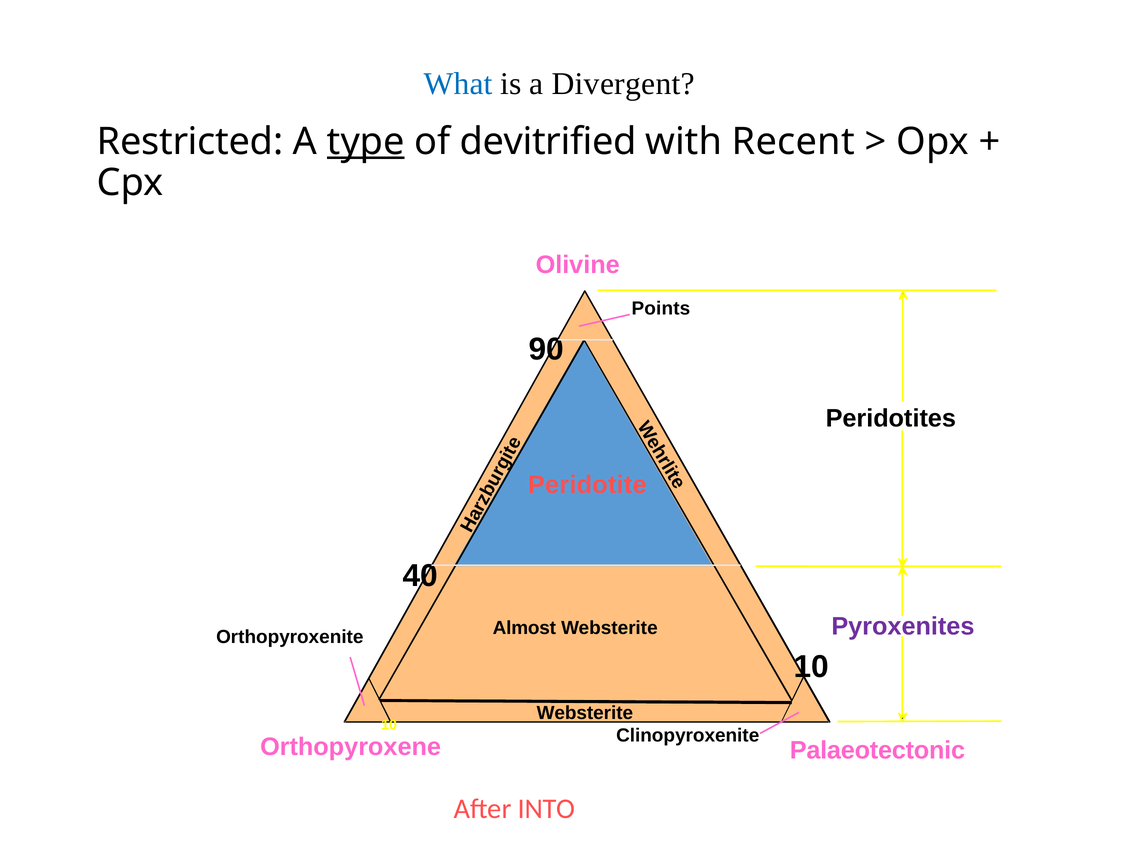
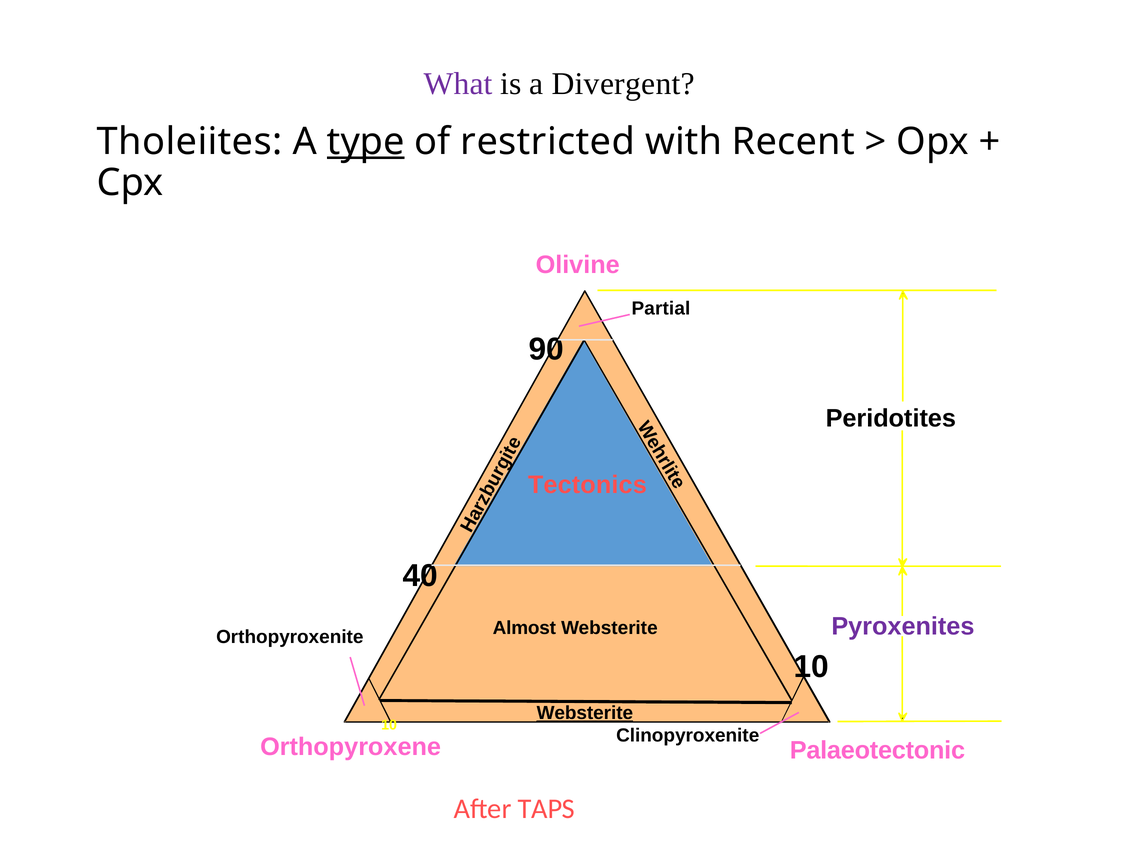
What colour: blue -> purple (458, 84)
Restricted: Restricted -> Tholeiites (190, 142)
devitrified: devitrified -> restricted (548, 142)
Points: Points -> Partial (661, 309)
Peridotite: Peridotite -> Tectonics (587, 485)
Websterite underline: none -> present (585, 713)
INTO: INTO -> TAPS (546, 809)
